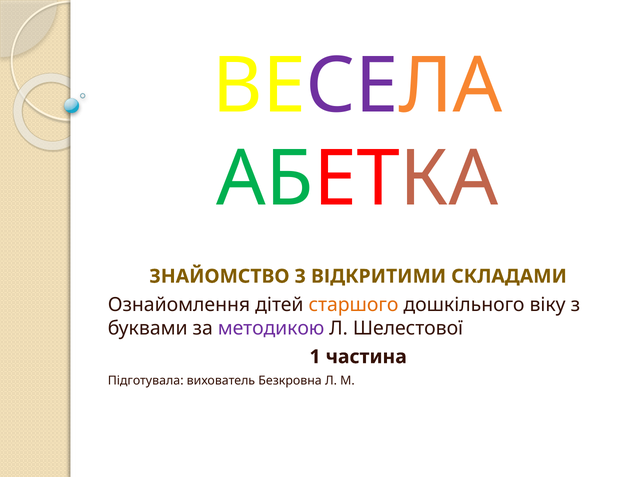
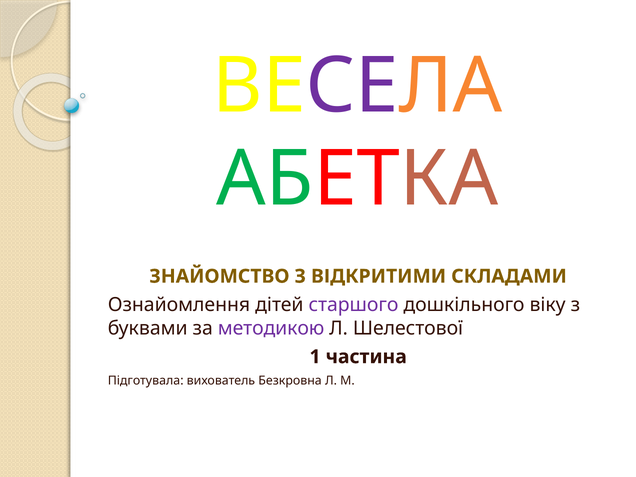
старшого colour: orange -> purple (353, 305)
